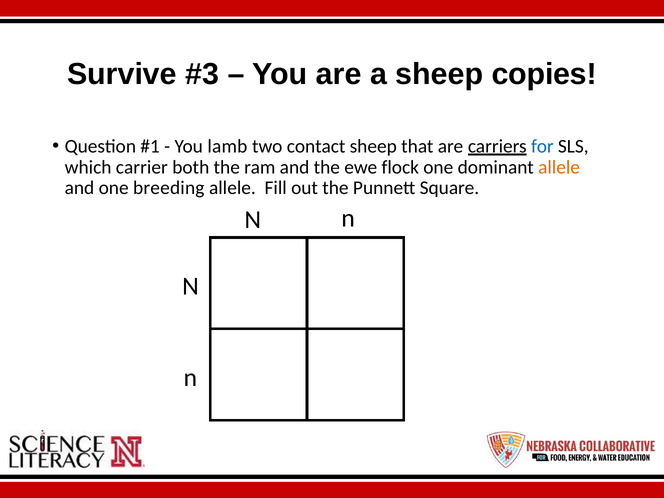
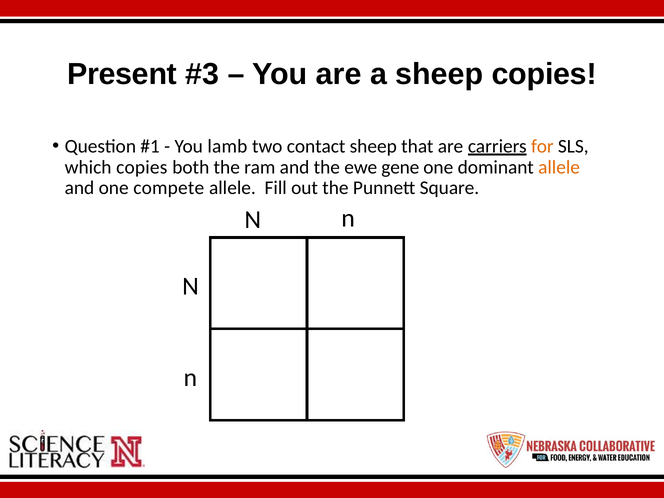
Survive: Survive -> Present (122, 74)
for colour: blue -> orange (542, 146)
which carrier: carrier -> copies (142, 167)
flock: flock -> gene (400, 167)
breeding: breeding -> compete (169, 188)
